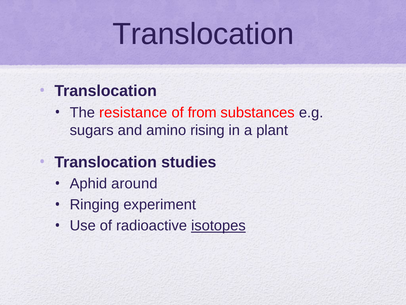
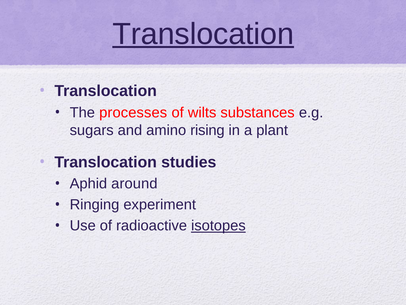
Translocation underline: none -> present (203, 34)
resistance: resistance -> processes (133, 112)
from: from -> wilts (202, 112)
